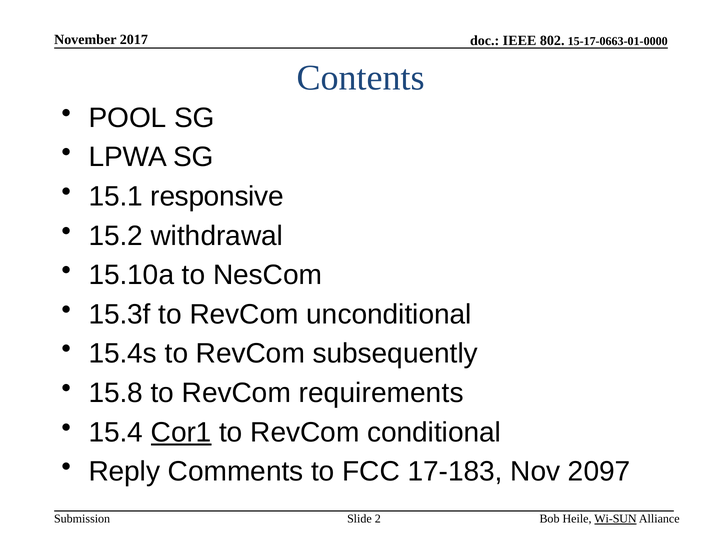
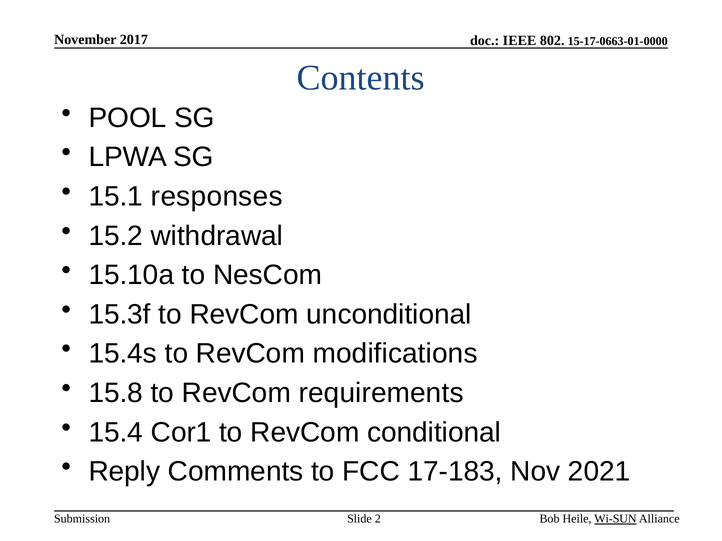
responsive: responsive -> responses (217, 197)
subsequently: subsequently -> modifications (395, 354)
Cor1 underline: present -> none (181, 433)
2097: 2097 -> 2021 (599, 472)
